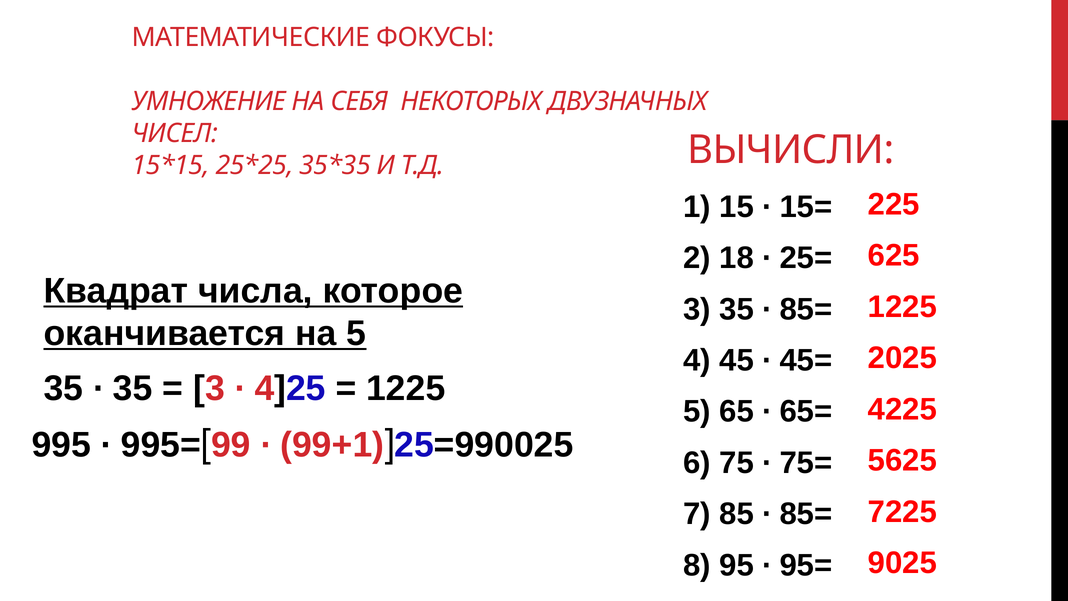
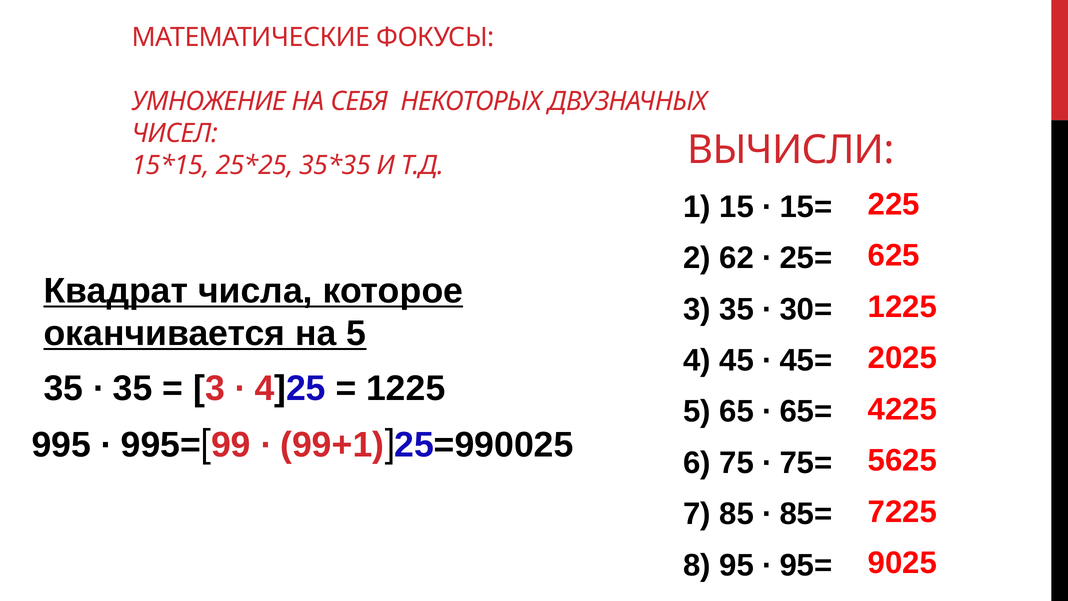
18: 18 -> 62 (737, 258)
85=: 85= -> 30= (806, 309)
